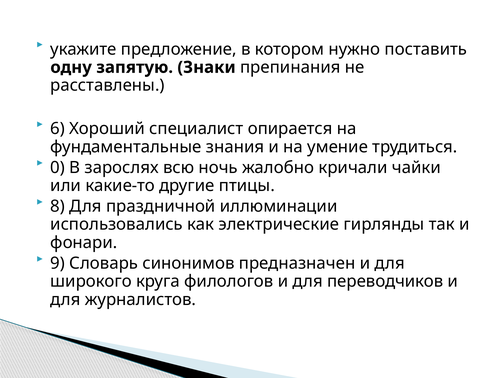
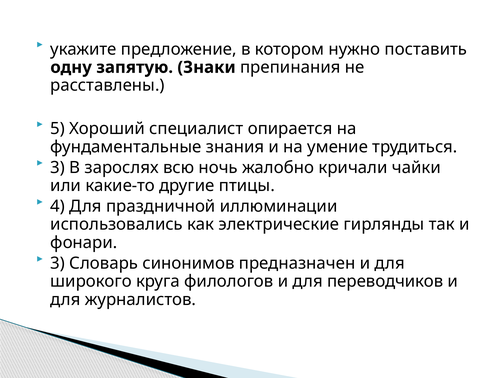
6: 6 -> 5 (58, 129)
0: 0 -> 3 (58, 168)
8: 8 -> 4 (58, 206)
9: 9 -> 3 (58, 263)
